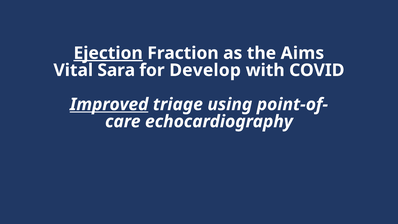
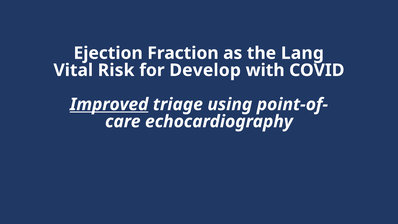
Ejection underline: present -> none (108, 53)
Aims: Aims -> Lang (302, 53)
Sara: Sara -> Risk (116, 70)
